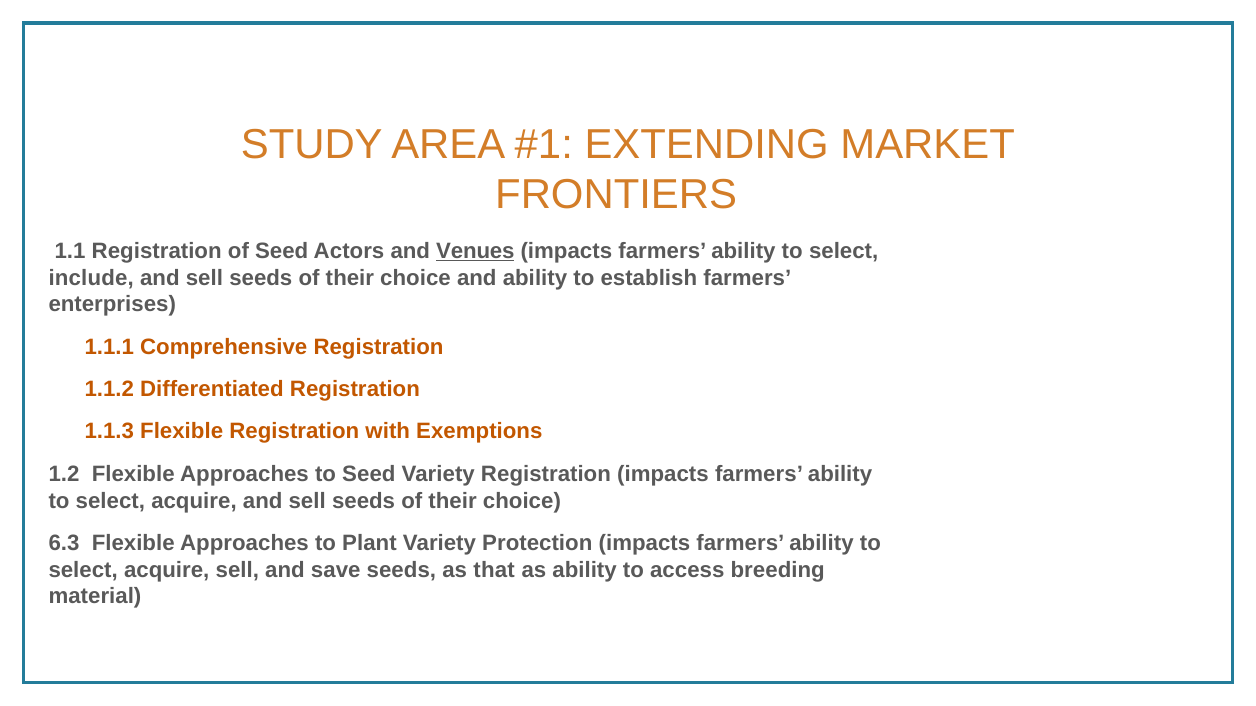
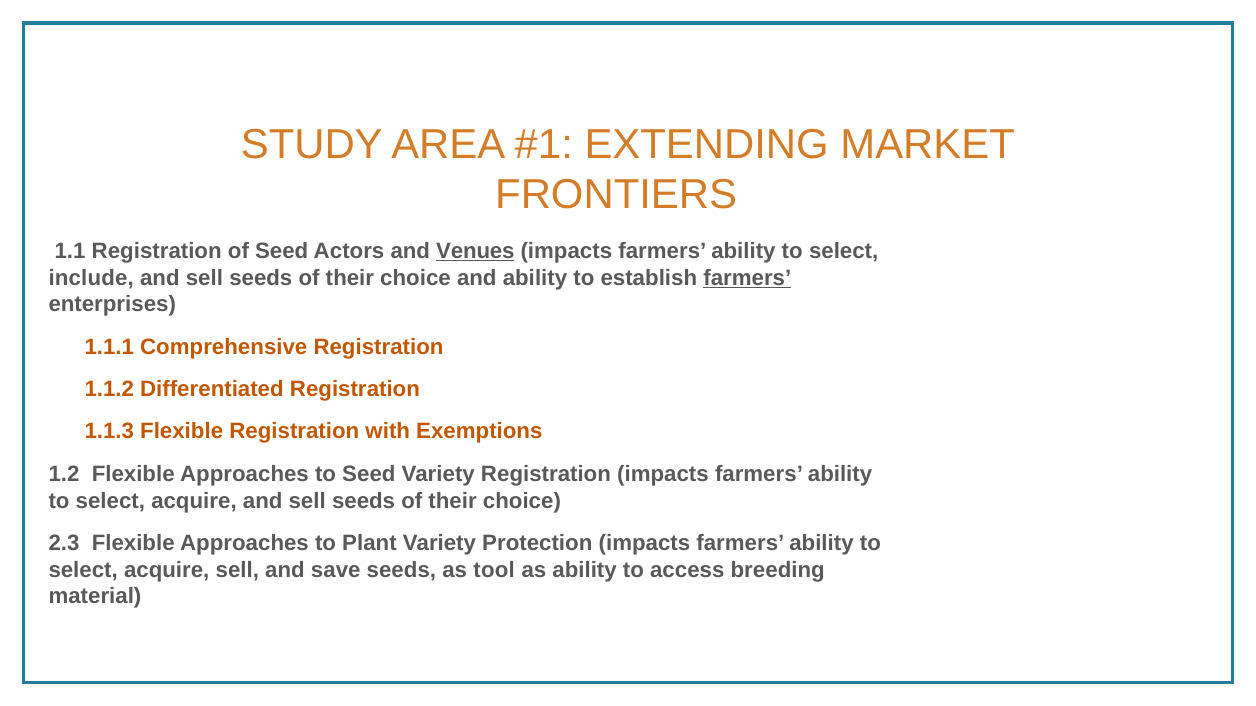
farmers underline: none -> present (747, 278)
6.3: 6.3 -> 2.3 (64, 543)
that: that -> tool (494, 570)
